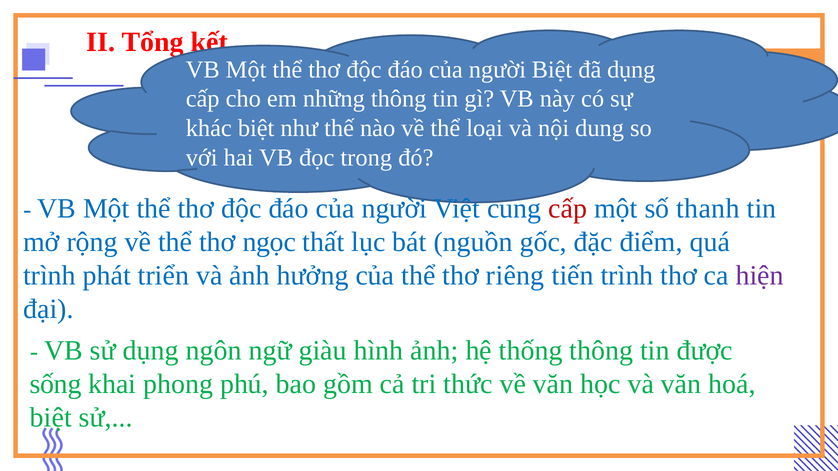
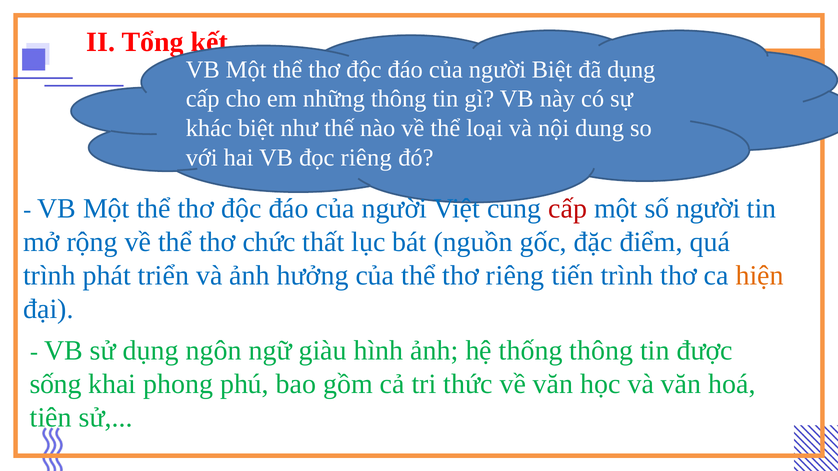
đọc trong: trong -> riêng (366, 158)
số thanh: thanh -> người (708, 209)
ngọc: ngọc -> chức (269, 242)
hiện colour: purple -> orange (760, 276)
biệt: biệt -> tiên (51, 418)
